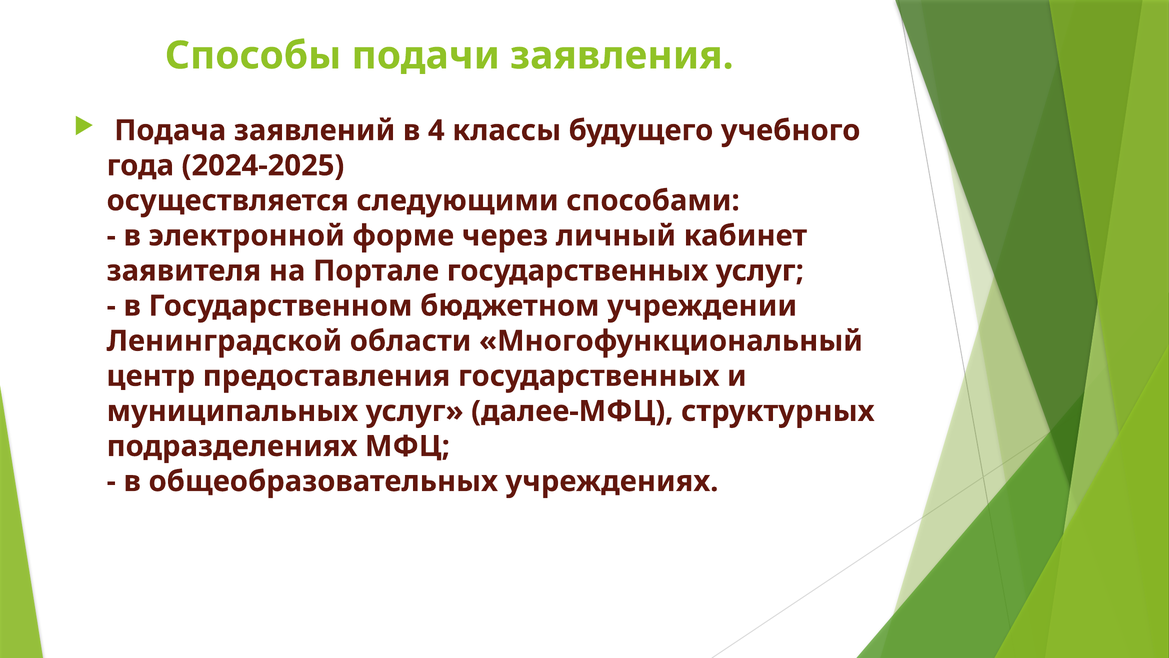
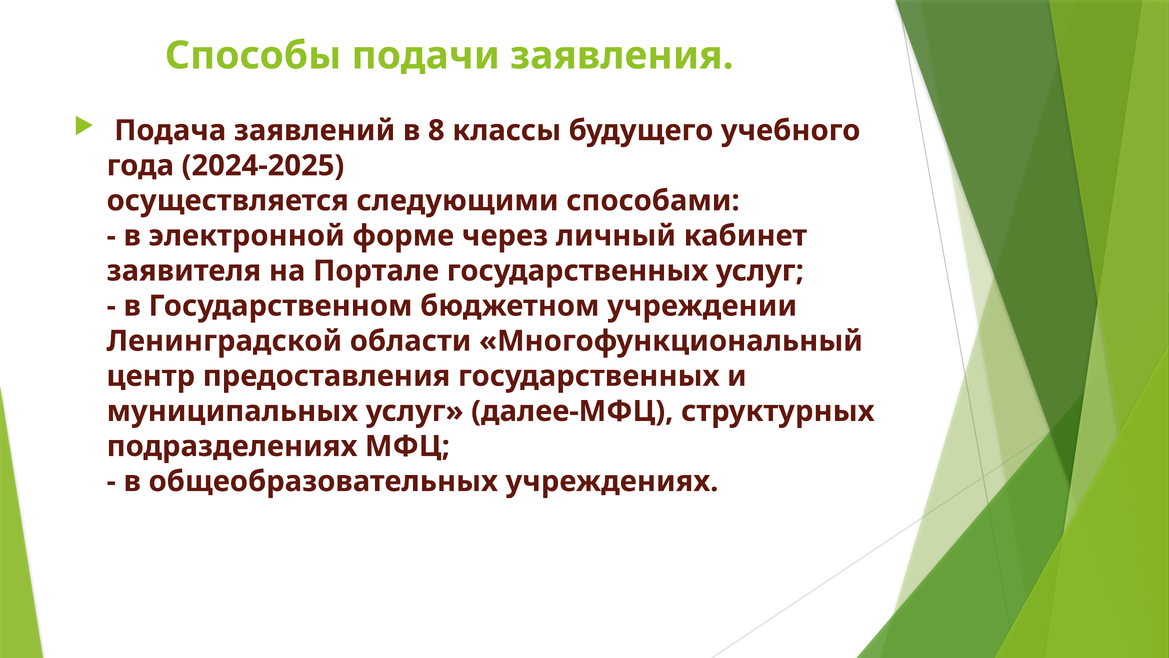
4: 4 -> 8 (436, 130)
